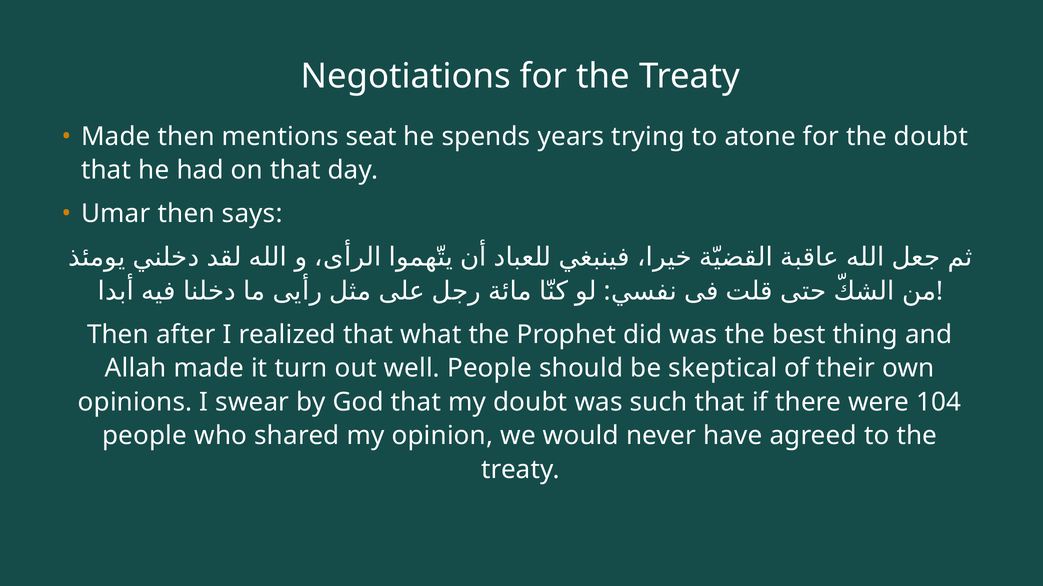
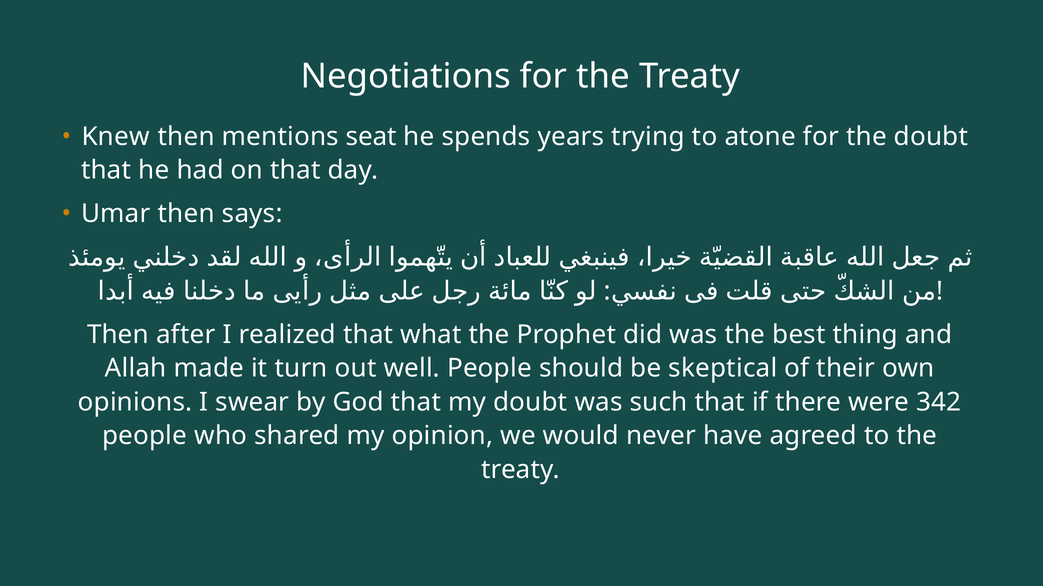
Made: Made -> Knew (116, 137)
104: 104 -> 342 (939, 402)
